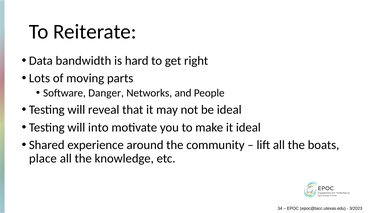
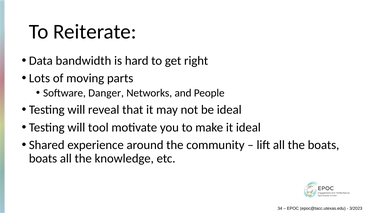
into: into -> tool (98, 127)
place: place -> boats (43, 159)
